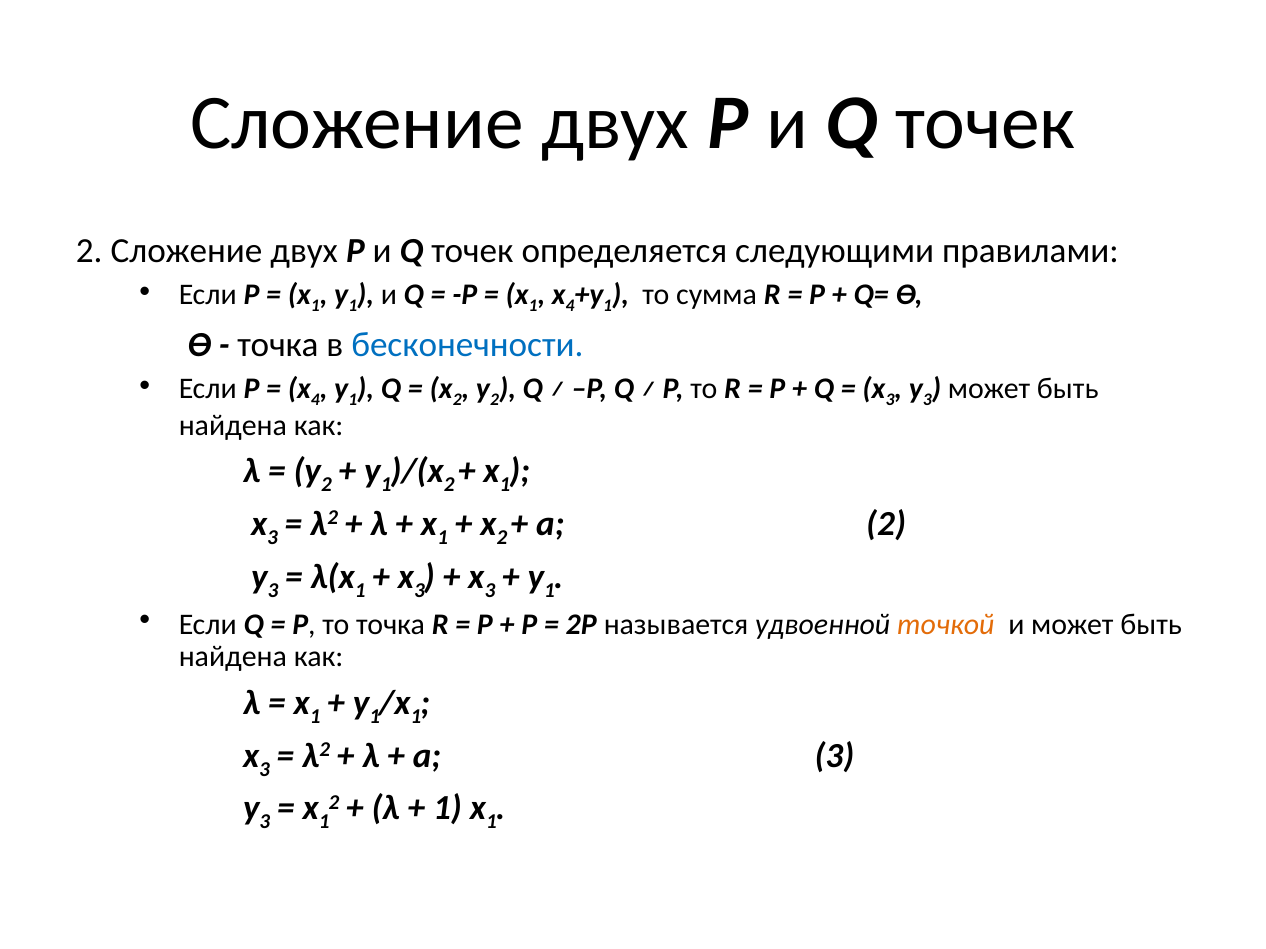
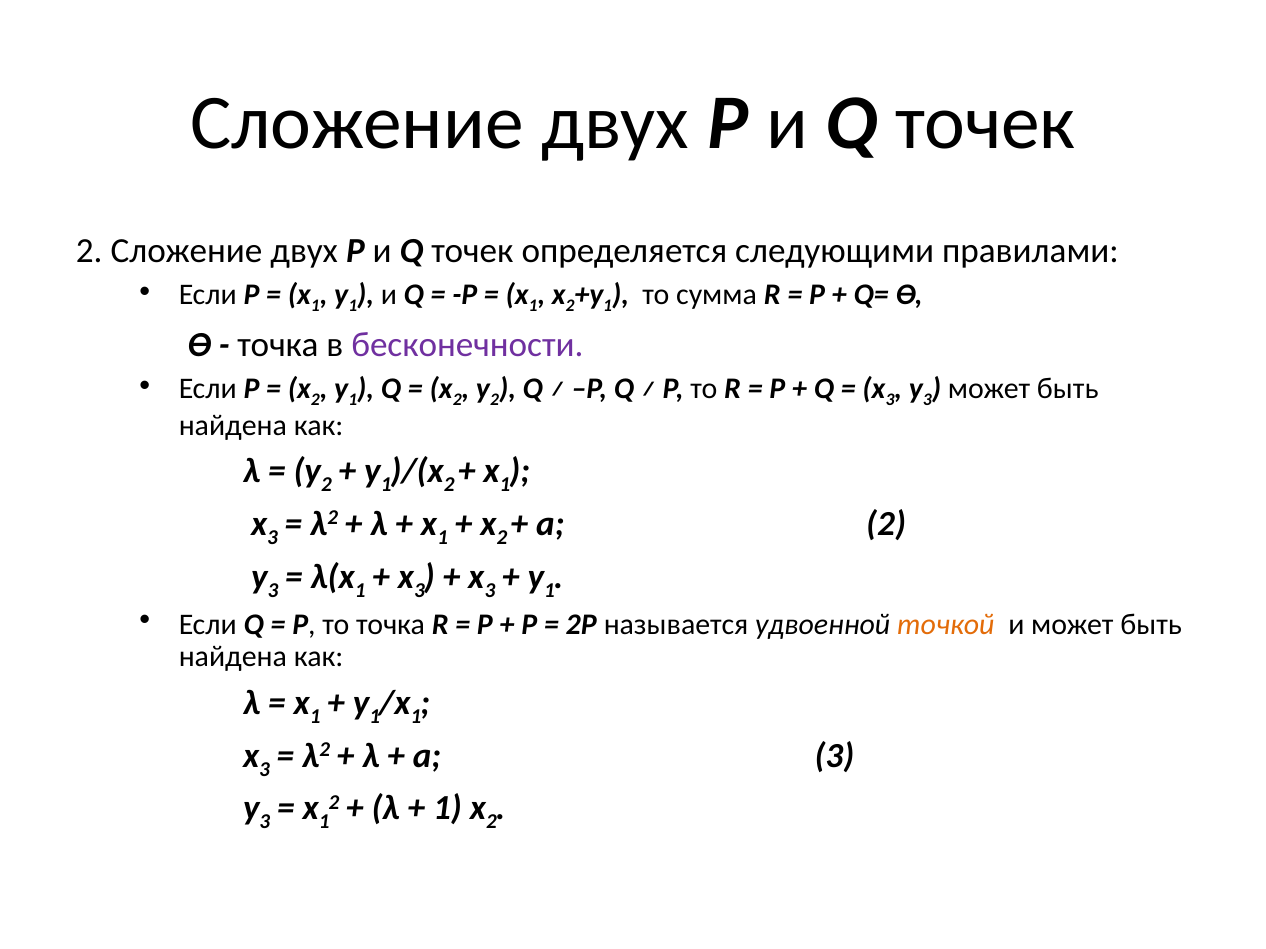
4: 4 -> 2 (570, 306)
бесконечности colour: blue -> purple (467, 345)
4: 4 -> 2 (315, 400)
1: 1 -> 2 (491, 822)
